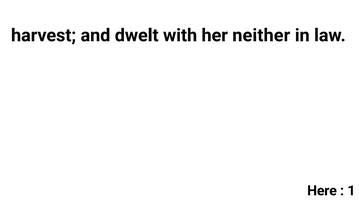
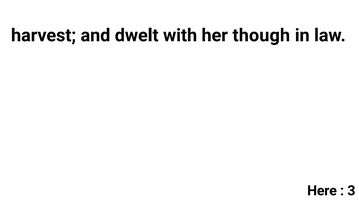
neither: neither -> though (261, 35)
1: 1 -> 3 (351, 191)
